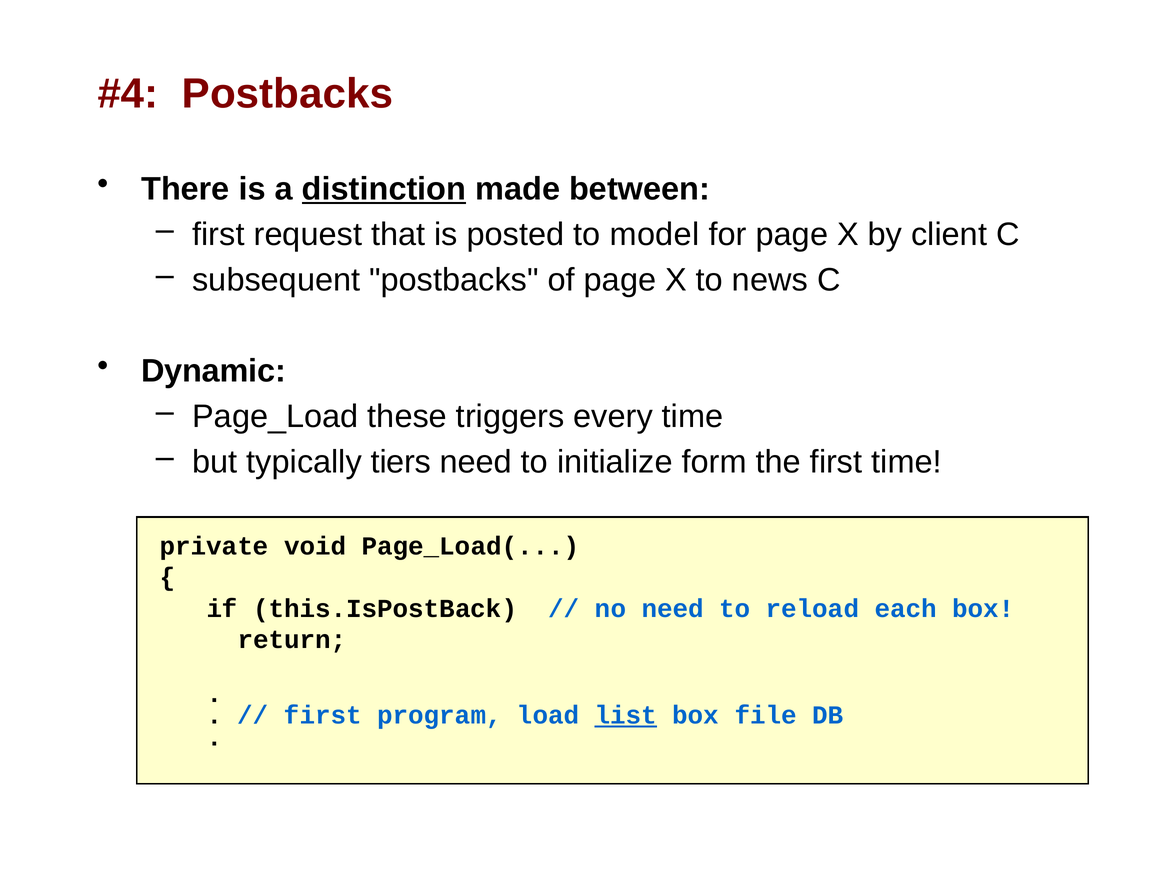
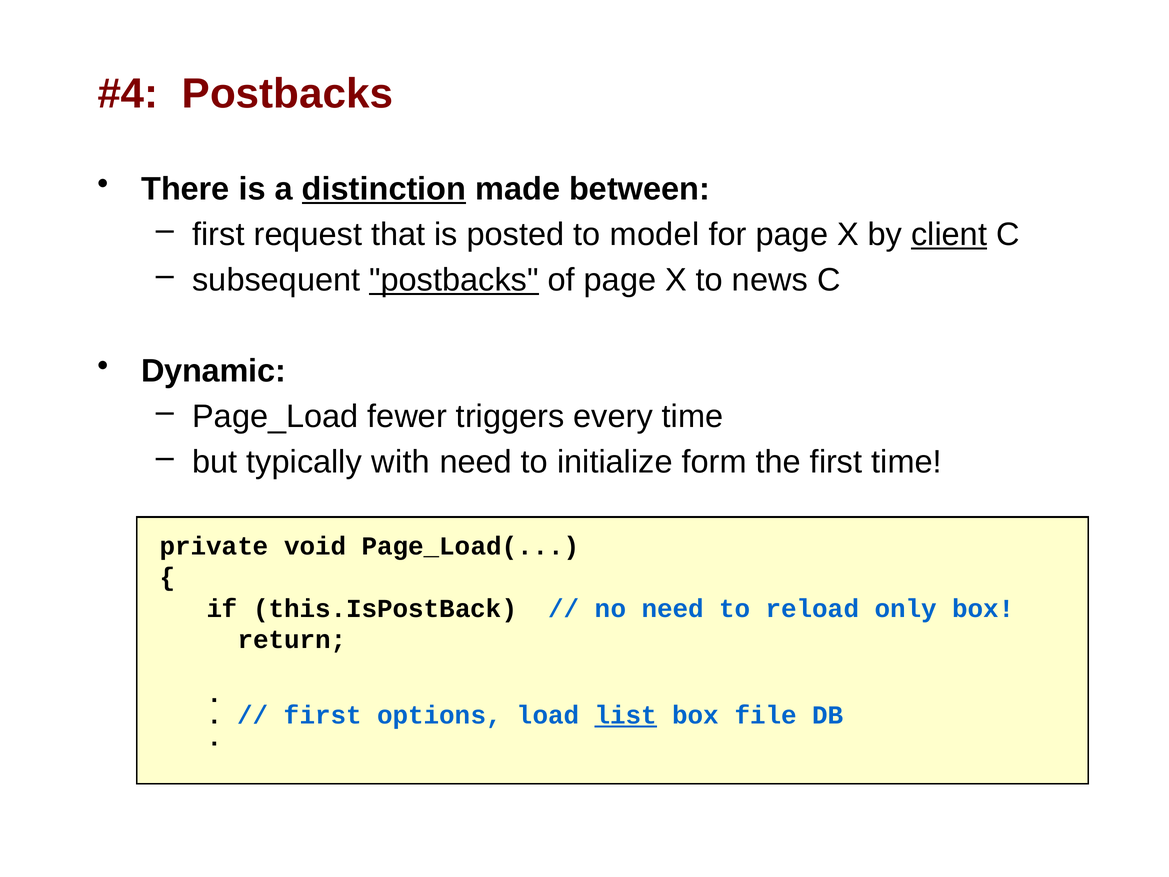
client underline: none -> present (949, 235)
postbacks underline: none -> present (454, 280)
these: these -> fewer (407, 417)
tiers: tiers -> with (401, 462)
each: each -> only (906, 608)
program: program -> options (439, 715)
